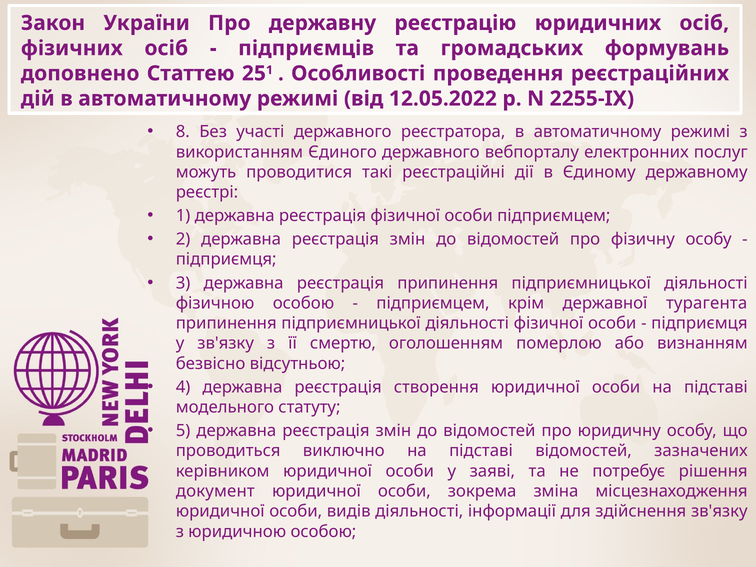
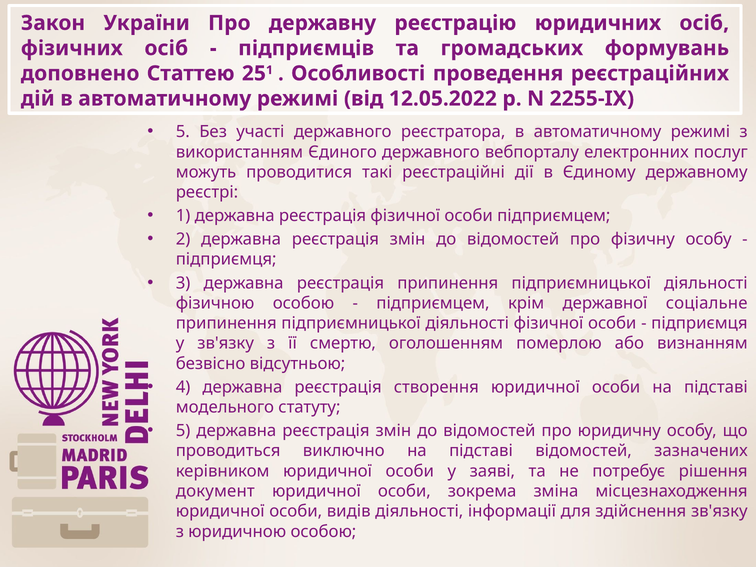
8: 8 -> 5 (183, 132)
турагента: турагента -> соціальне (707, 303)
